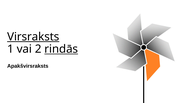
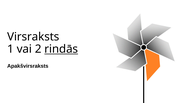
Virsraksts underline: present -> none (33, 37)
